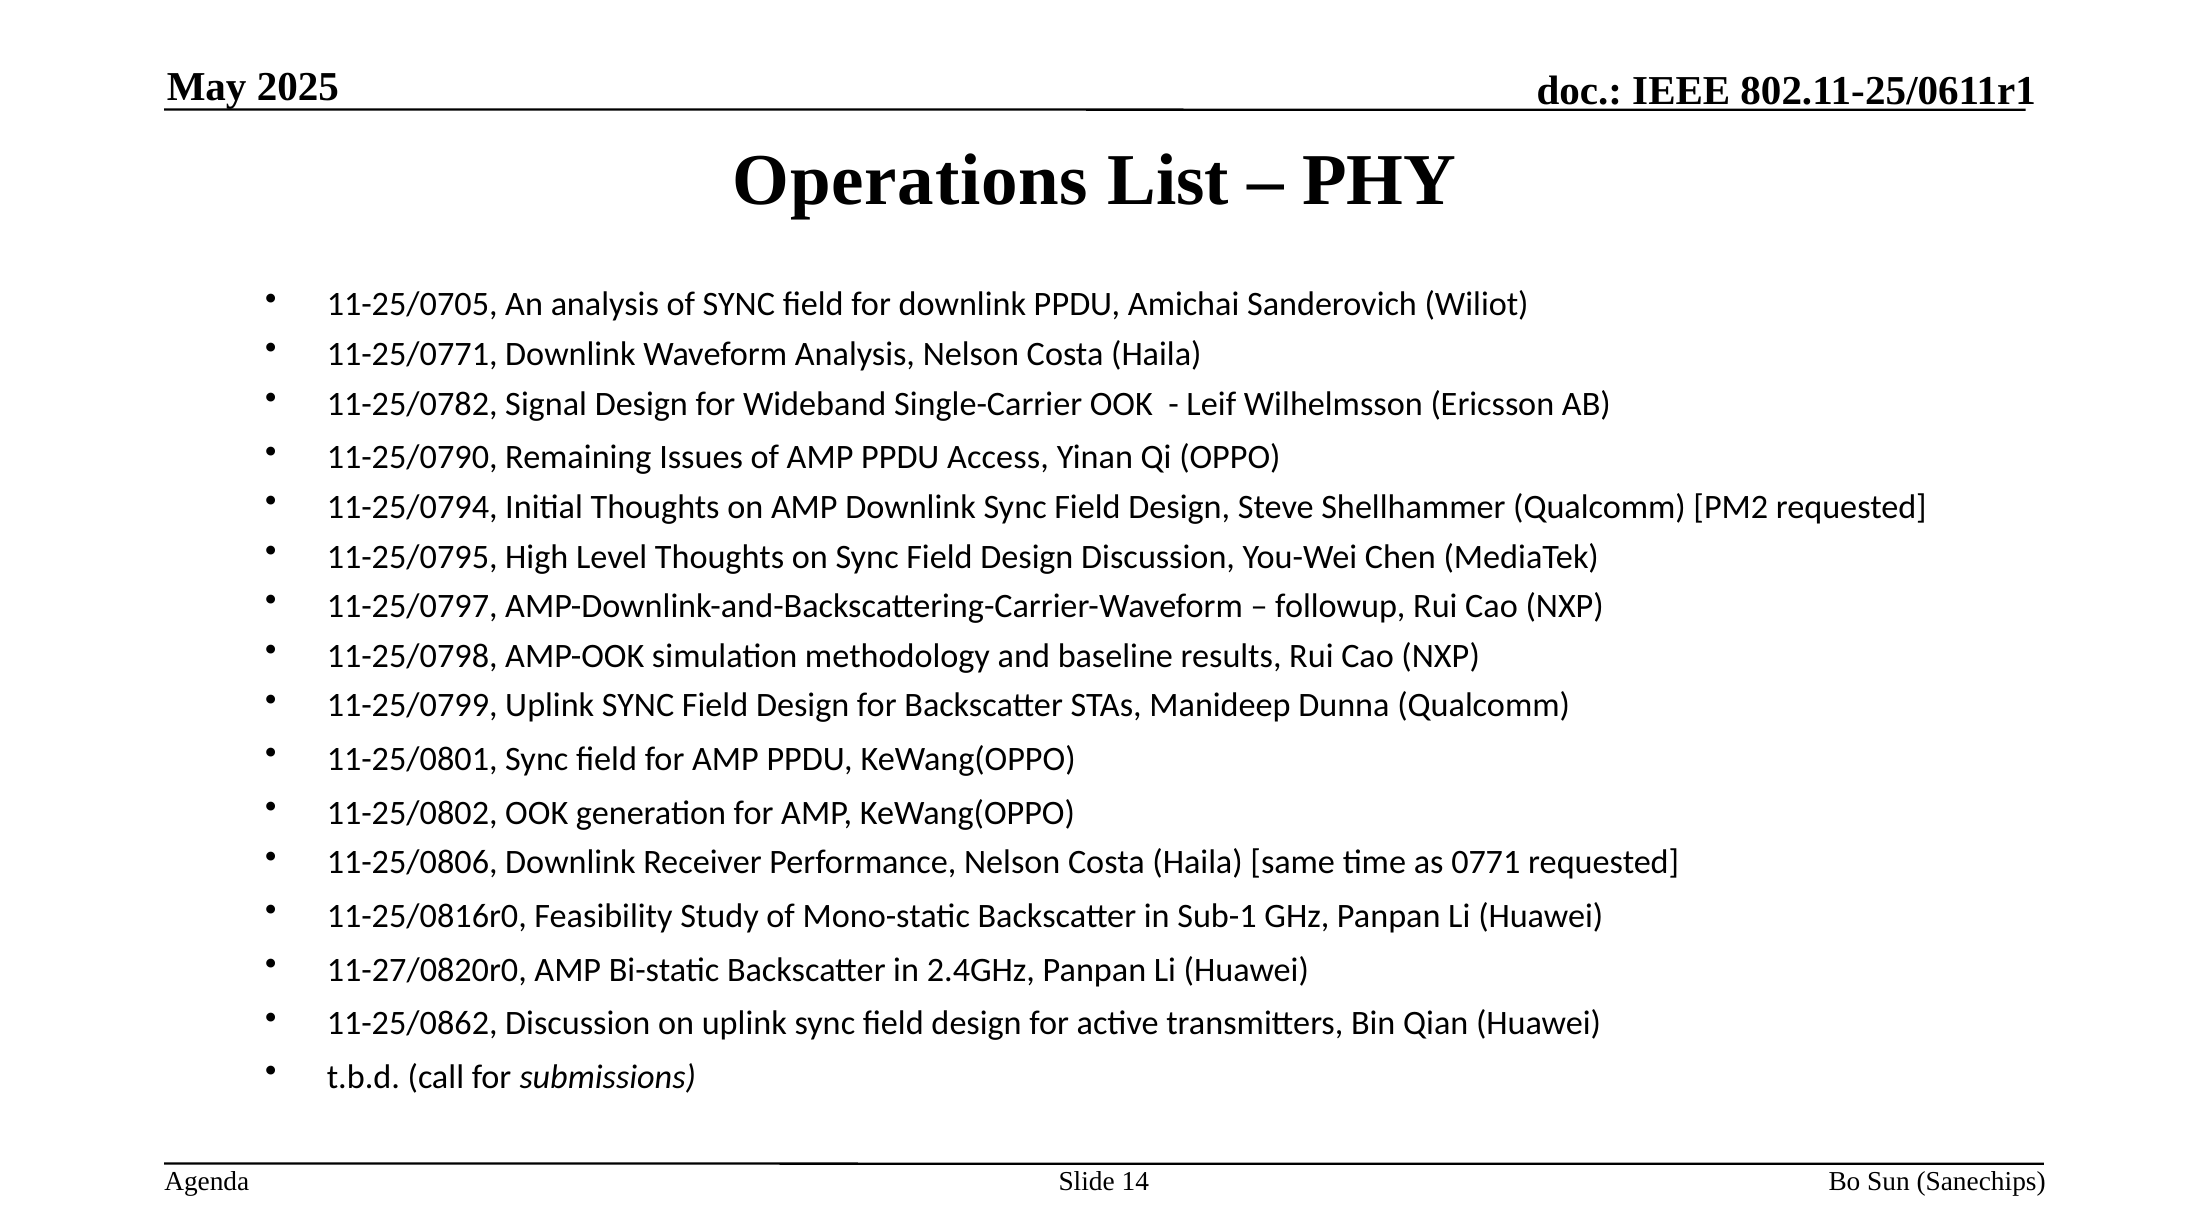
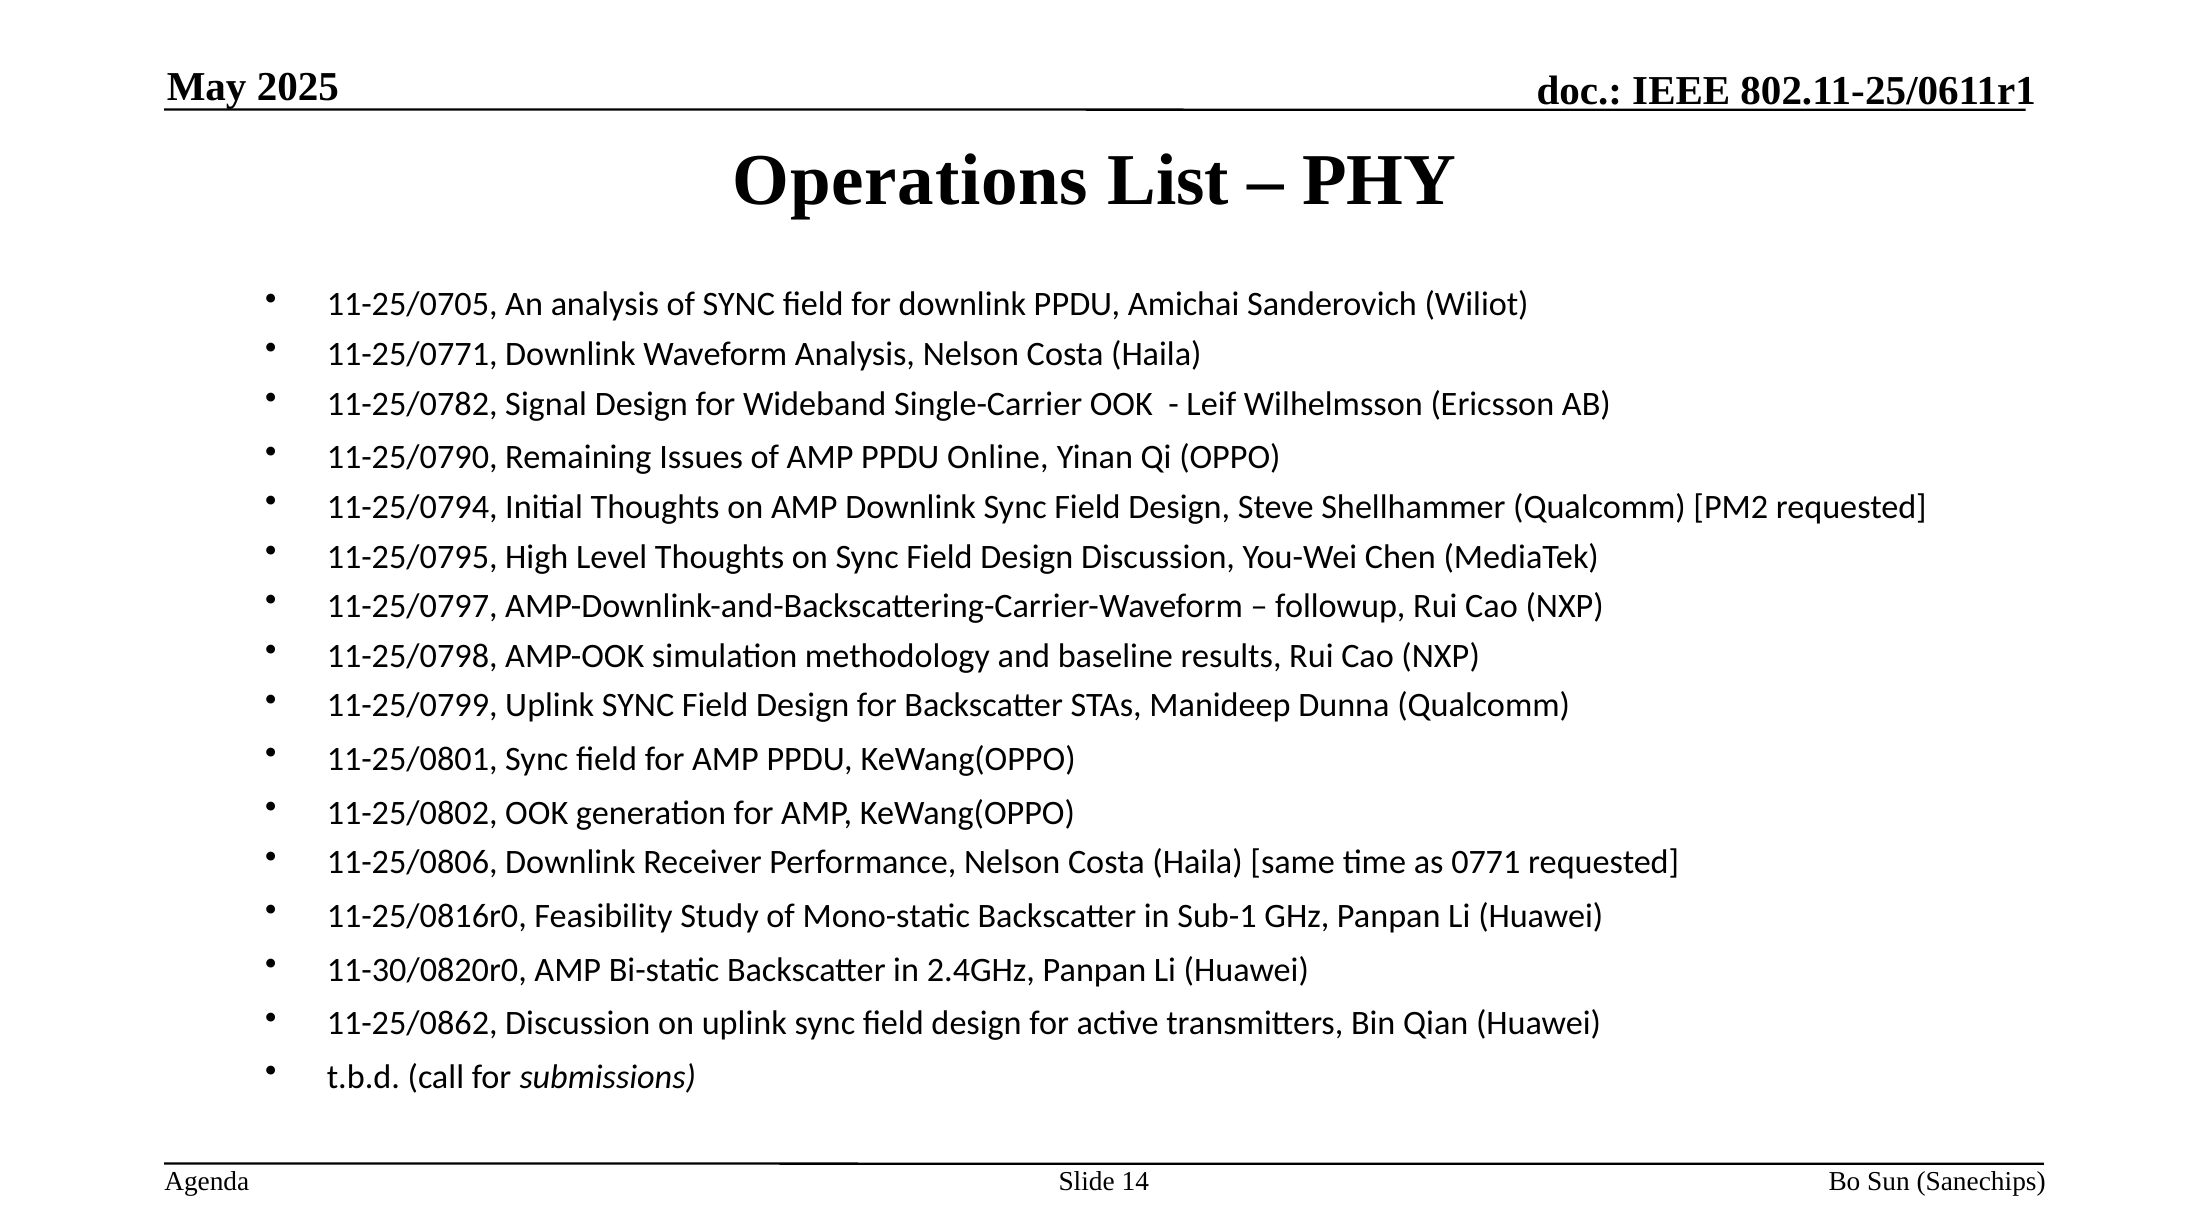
Access: Access -> Online (998, 458)
11-27/0820r0: 11-27/0820r0 -> 11-30/0820r0 (427, 970)
